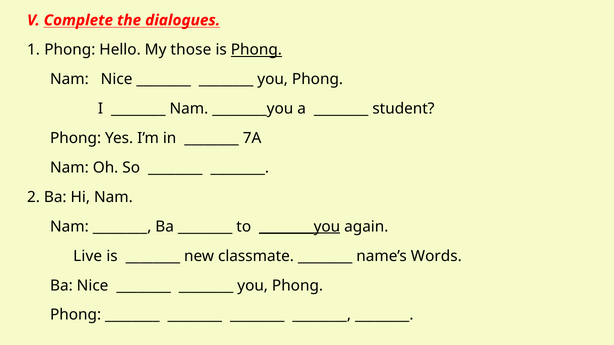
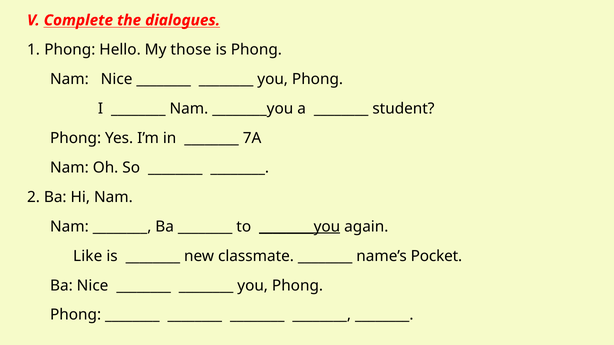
Phong underline: present -> none (256, 50)
Live: Live -> Like (88, 256)
Words: Words -> Pocket (436, 256)
